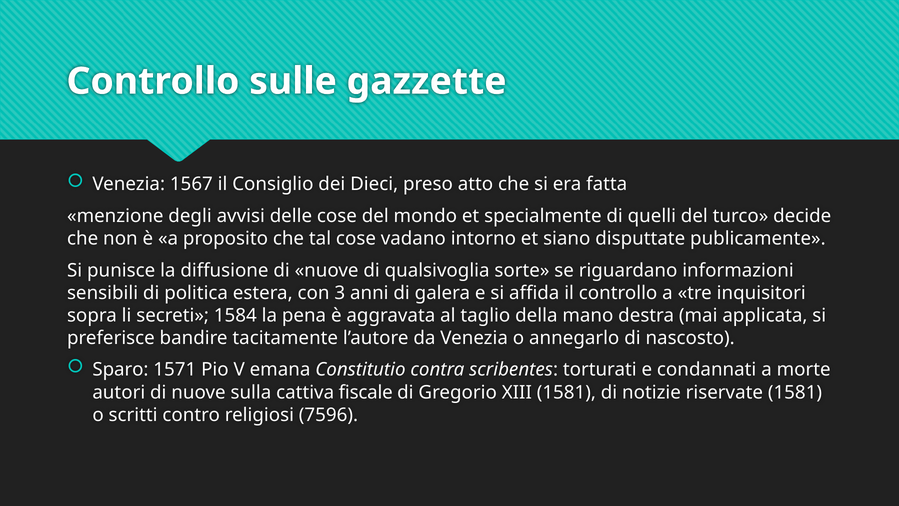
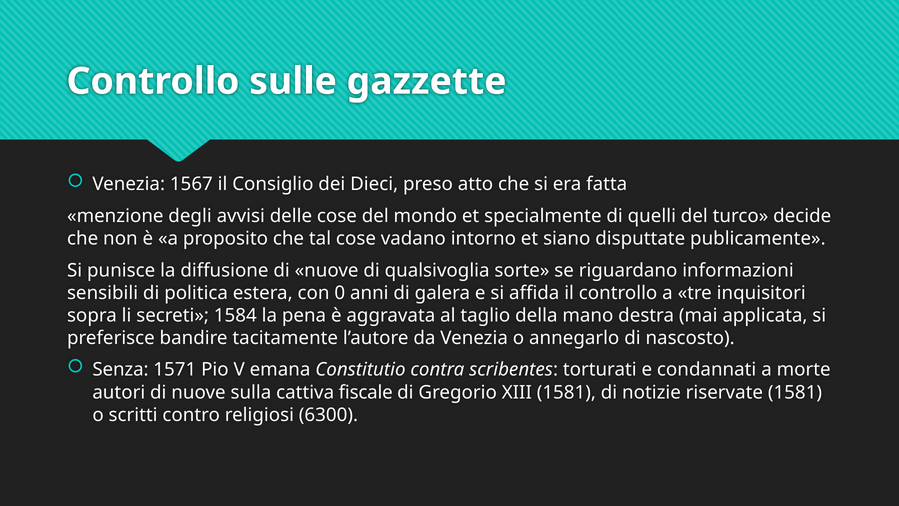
3: 3 -> 0 (340, 293)
Sparo: Sparo -> Senza (120, 370)
7596: 7596 -> 6300 (328, 415)
